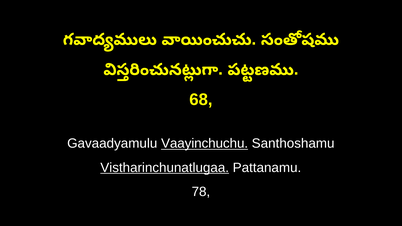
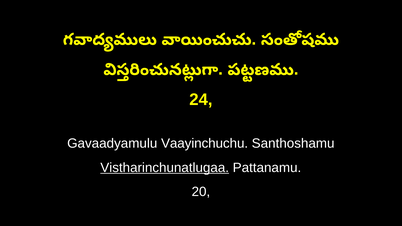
68: 68 -> 24 (201, 100)
Vaayinchuchu underline: present -> none (205, 144)
78: 78 -> 20 (201, 192)
